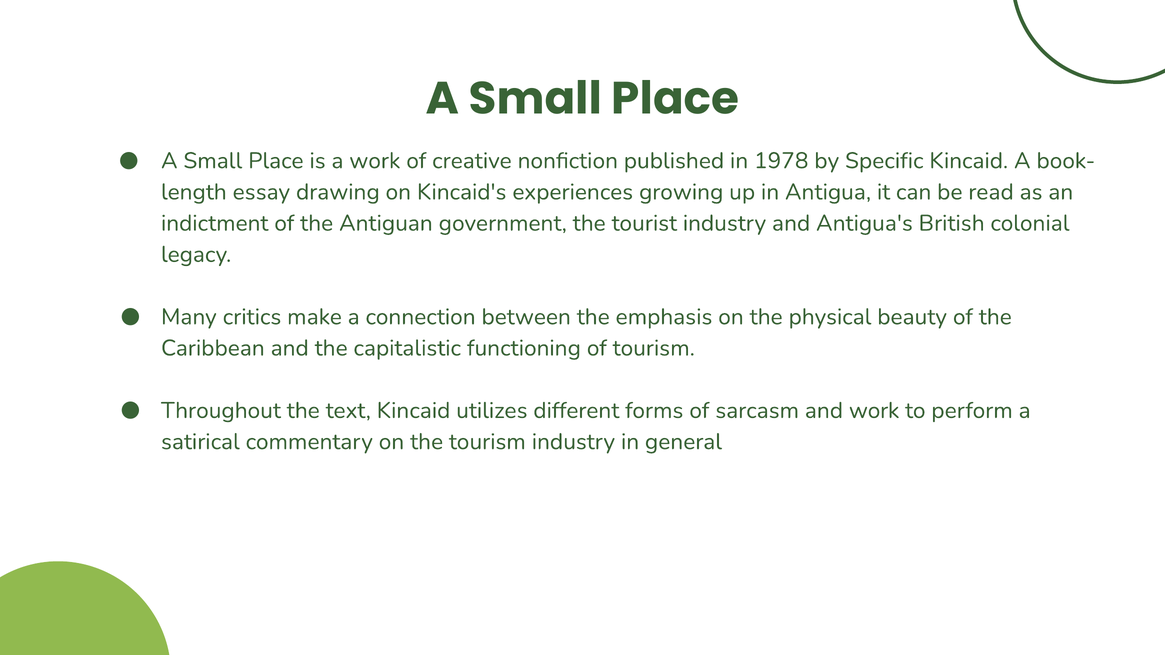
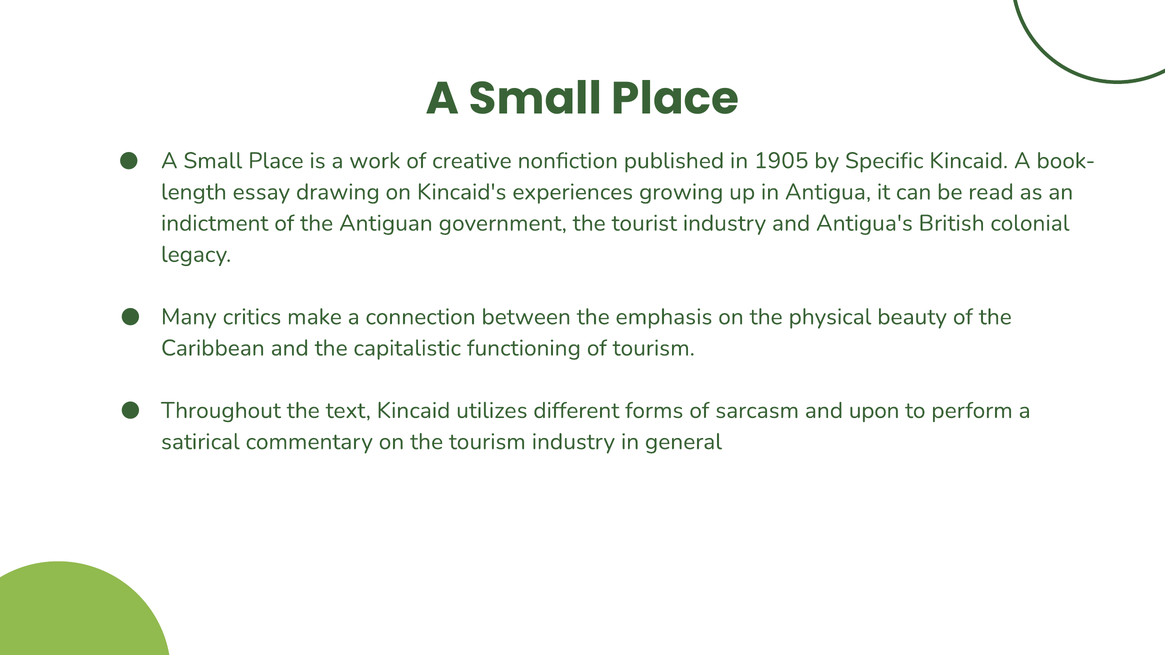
1978: 1978 -> 1905 (781, 161)
and work: work -> upon (874, 411)
